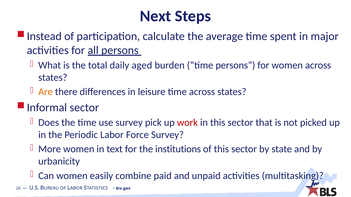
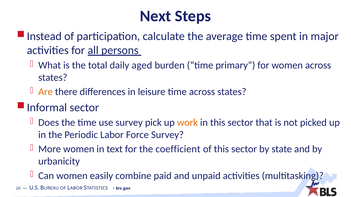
time persons: persons -> primary (235, 65)
work colour: red -> orange (187, 123)
institutions: institutions -> coefficient (178, 149)
